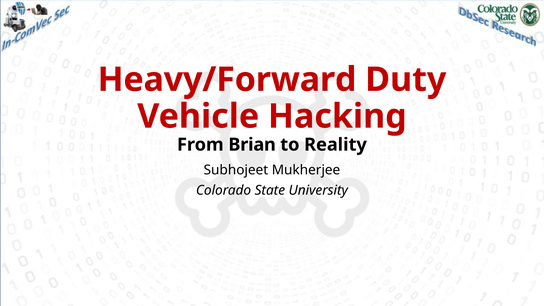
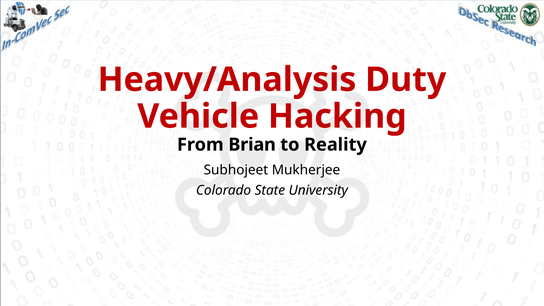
Heavy/Forward: Heavy/Forward -> Heavy/Analysis (227, 80)
